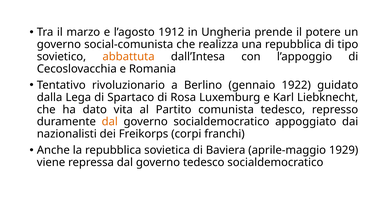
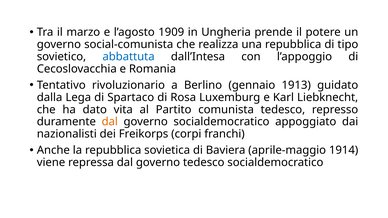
1912: 1912 -> 1909 (171, 32)
abbattuta colour: orange -> blue (129, 57)
1922: 1922 -> 1913 (296, 85)
1929: 1929 -> 1914 (344, 150)
